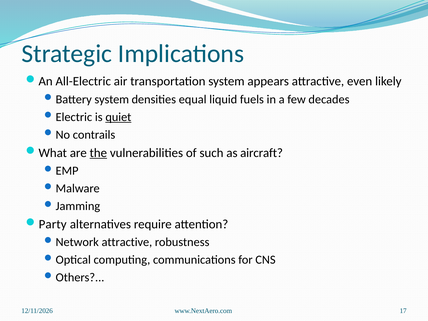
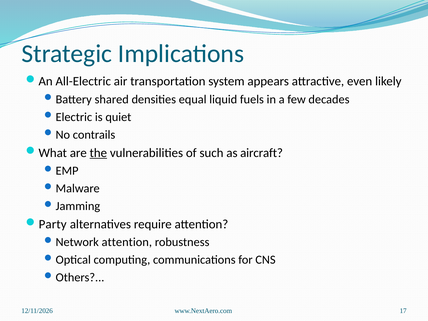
system: system -> shared (112, 99)
quiet underline: present -> none (118, 117)
attractive: attractive -> attention (127, 242)
